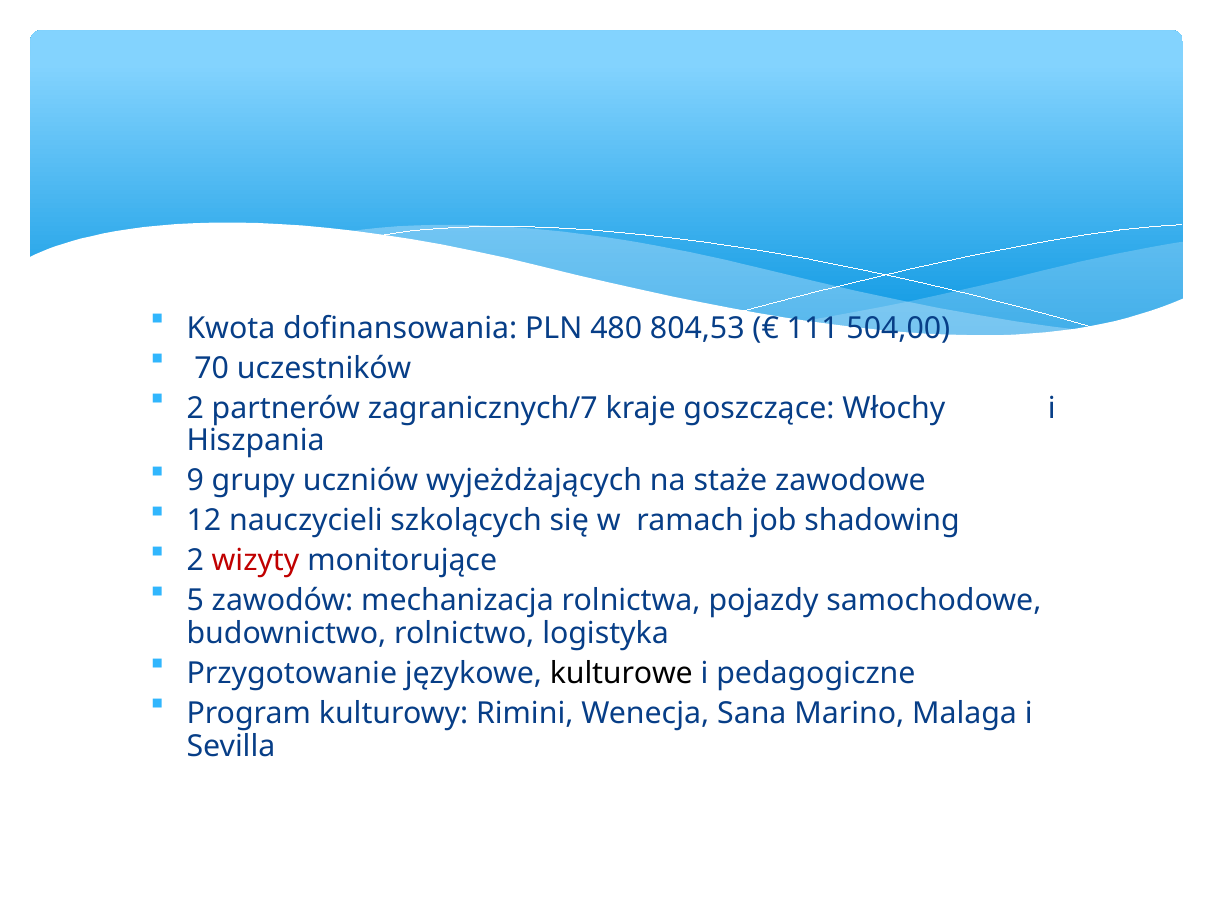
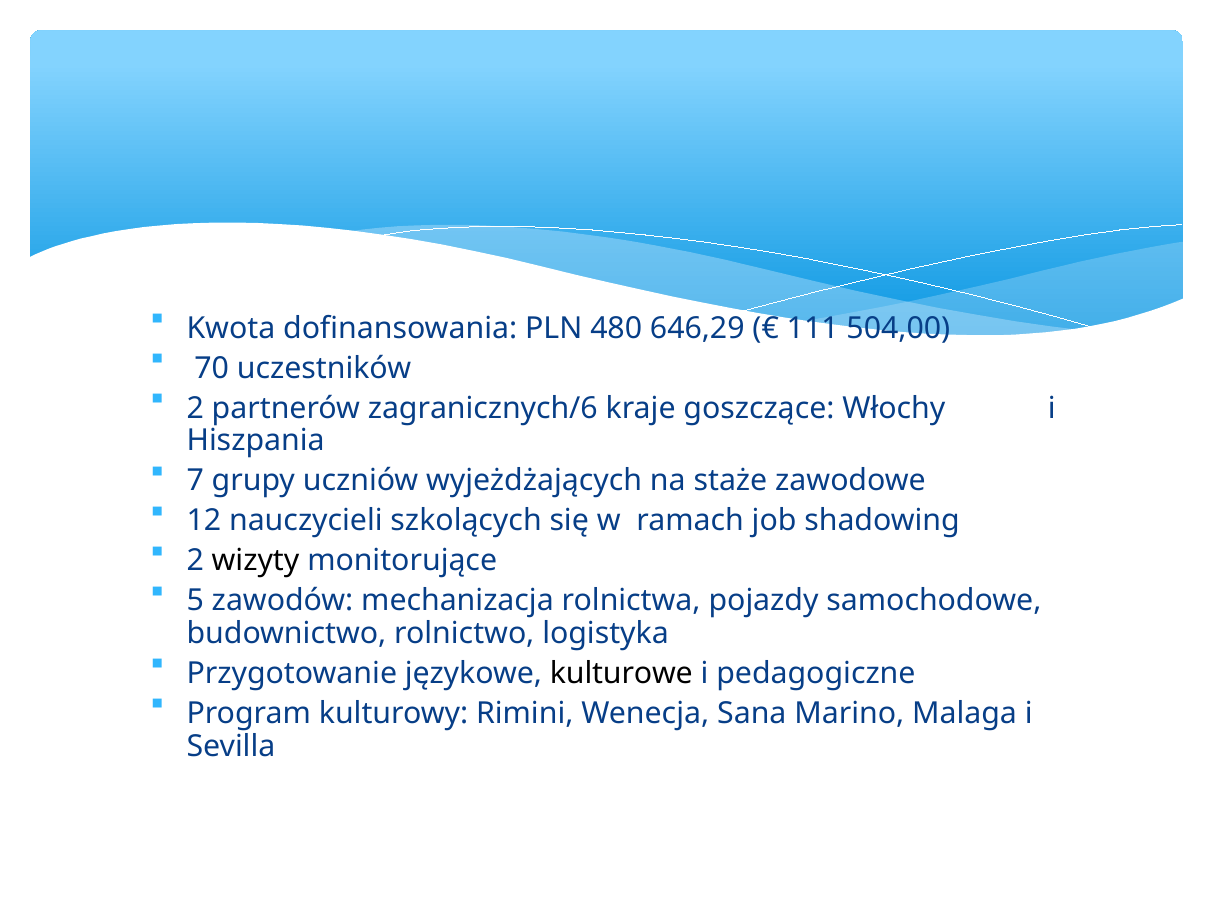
804,53: 804,53 -> 646,29 (697, 328)
zagranicznych/7: zagranicznych/7 -> zagranicznych/6 (483, 408)
9: 9 -> 7 (195, 481)
wizyty colour: red -> black (256, 561)
